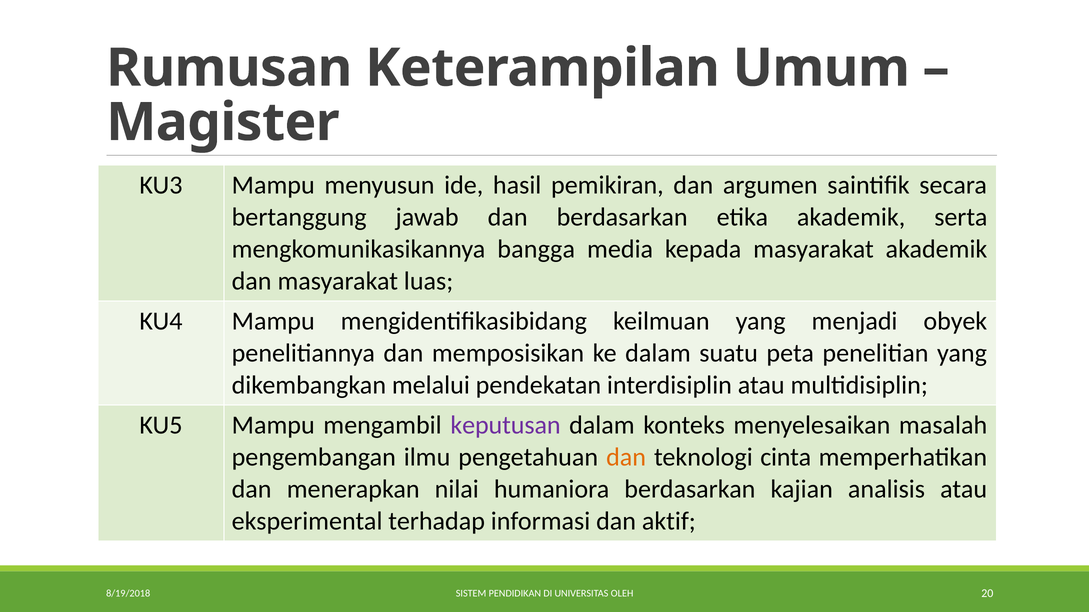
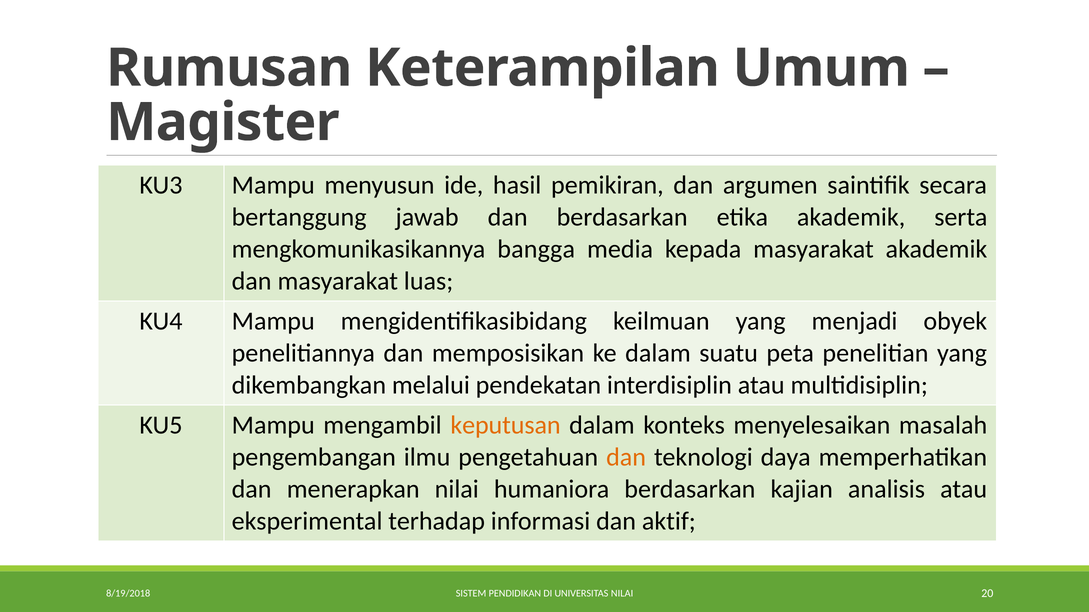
keputusan colour: purple -> orange (506, 426)
cinta: cinta -> daya (786, 458)
UNIVERSITAS OLEH: OLEH -> NILAI (622, 594)
